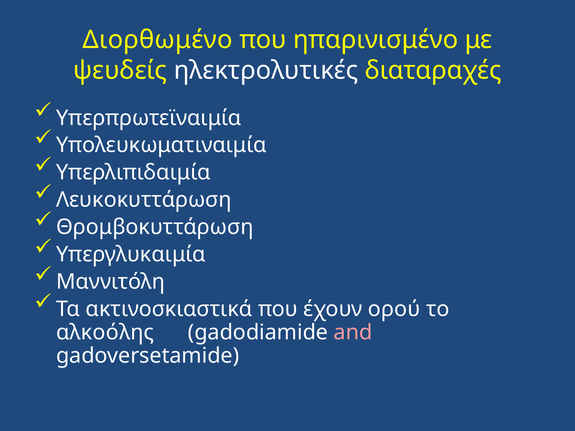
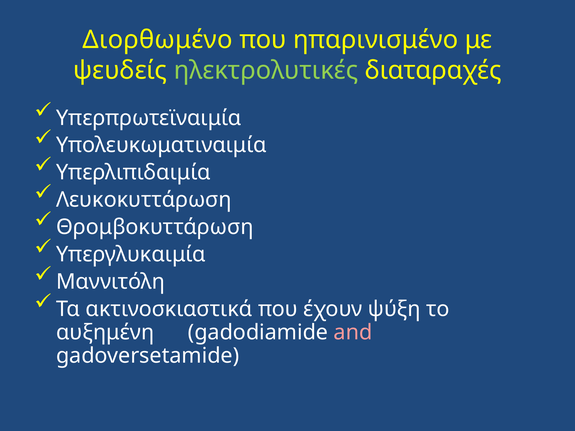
ηλεκτρολυτικές colour: white -> light green (266, 70)
ορού: ορού -> ψύξη (394, 309)
αλκοόλης: αλκοόλης -> αυξημένη (105, 333)
